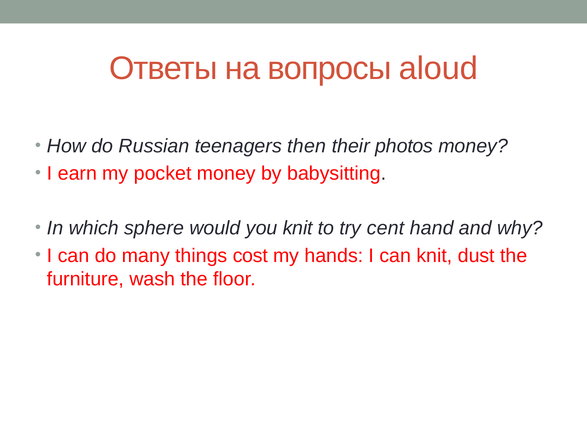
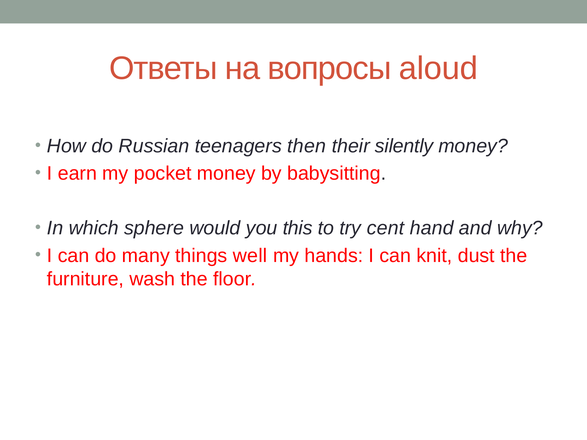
photos: photos -> silently (404, 146)
you knit: knit -> this (298, 228)
cost: cost -> well (250, 256)
